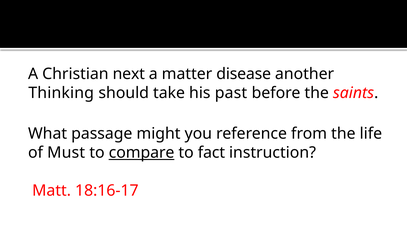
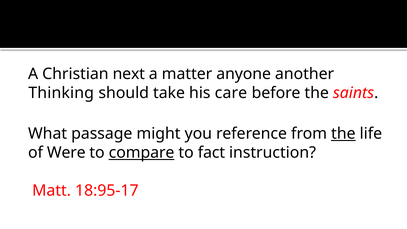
disease: disease -> anyone (244, 74)
past: past -> care (231, 93)
the underline: none -> present (343, 134)
Must: Must -> Were (66, 153)
18:16-17: 18:16-17 -> 18:95-17 (107, 191)
